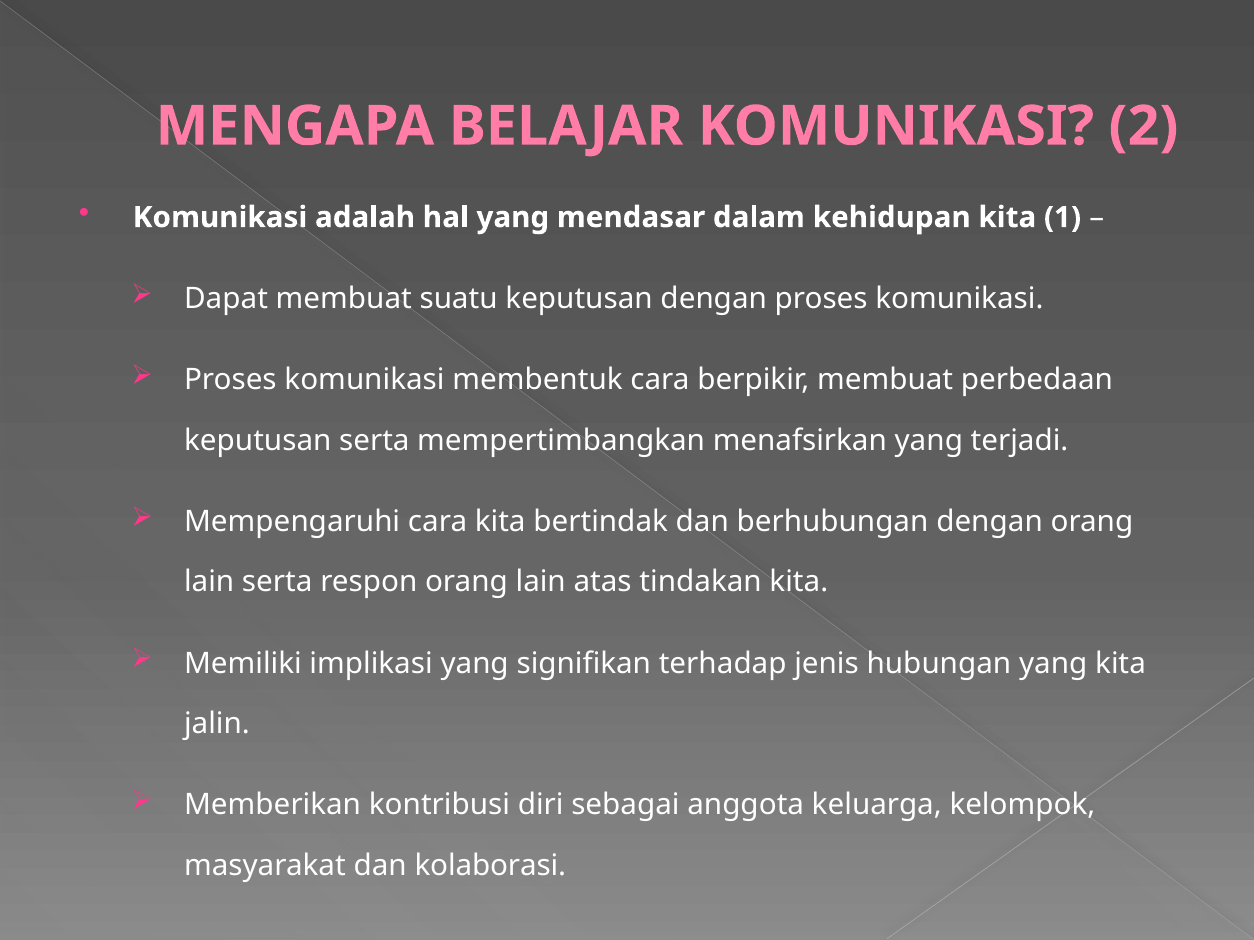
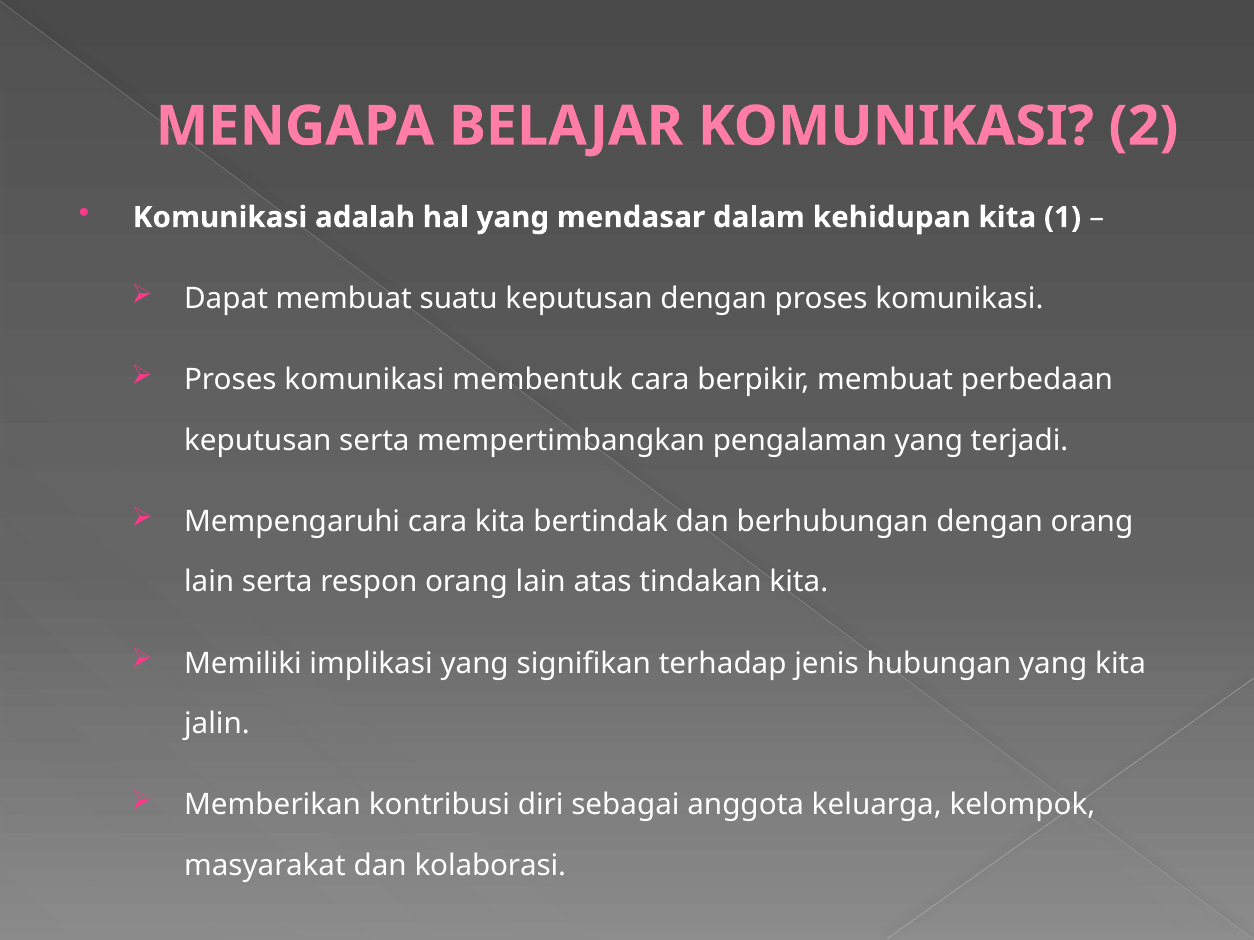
menafsirkan: menafsirkan -> pengalaman (800, 441)
